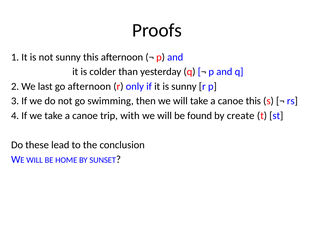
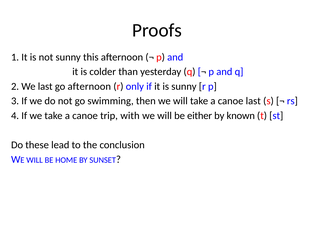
canoe this: this -> last (253, 101)
found: found -> either (200, 116)
create: create -> known (241, 116)
